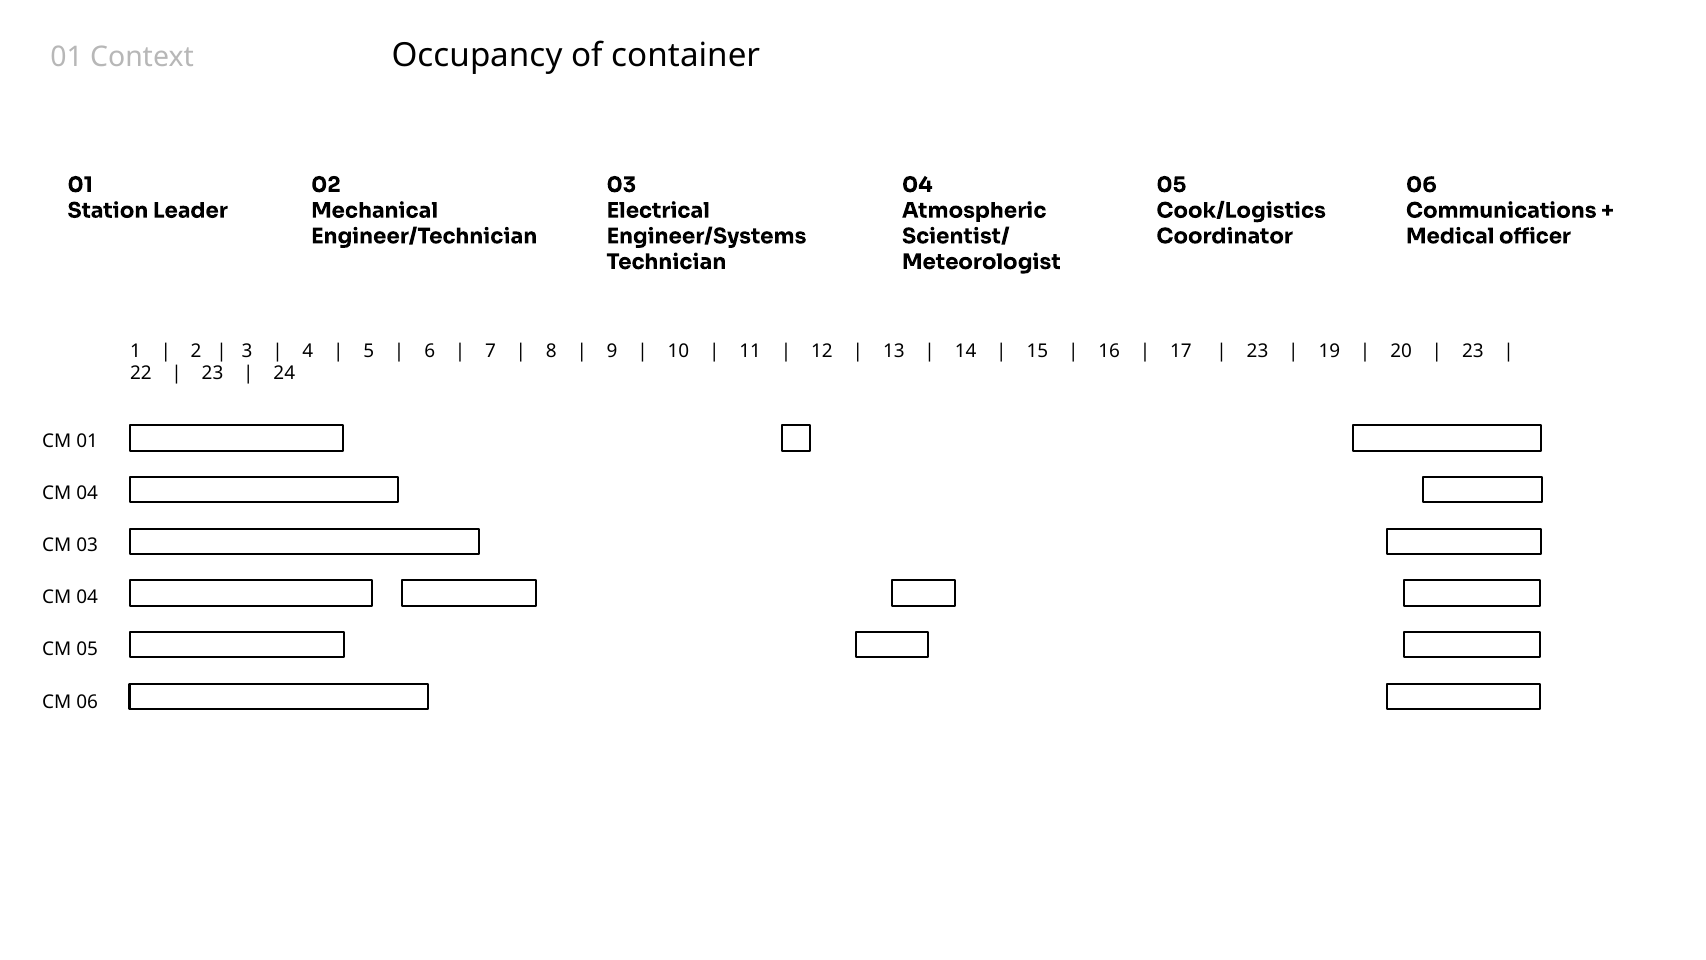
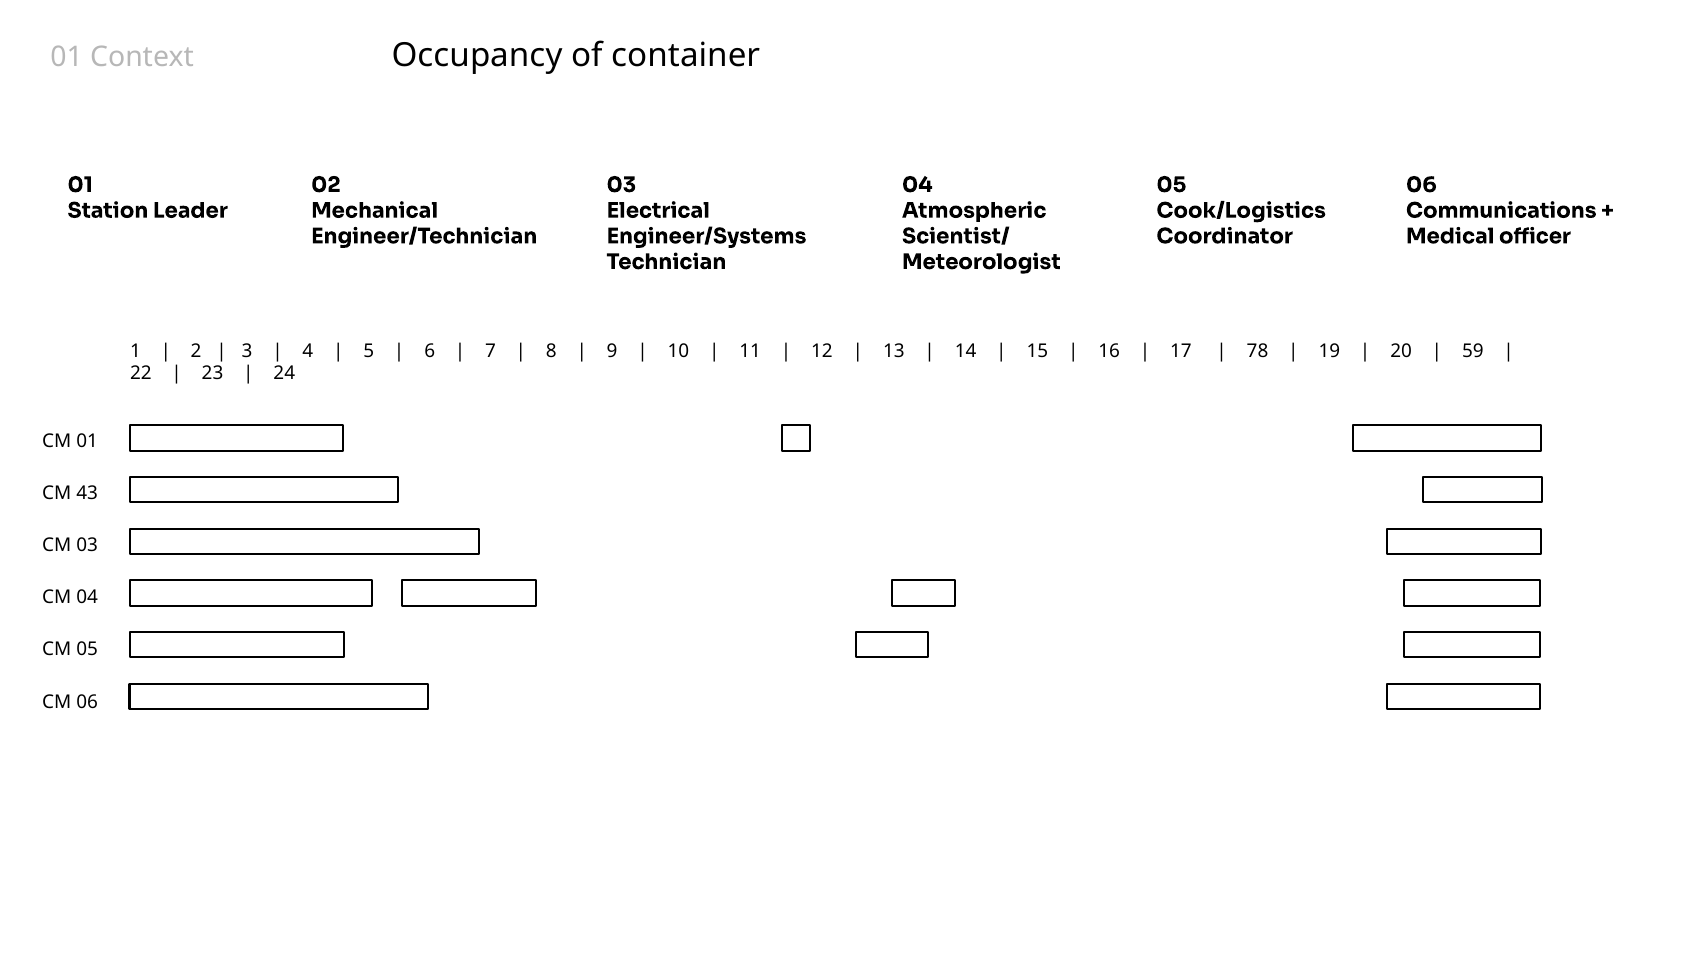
23: 23 -> 78 (1258, 351)
23: 23 -> 59 (1473, 351)
04: 04 -> 43 (87, 493)
